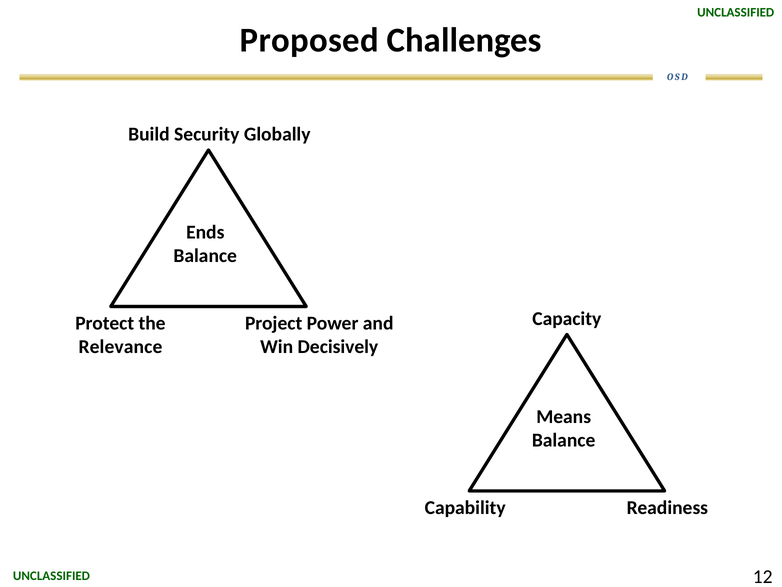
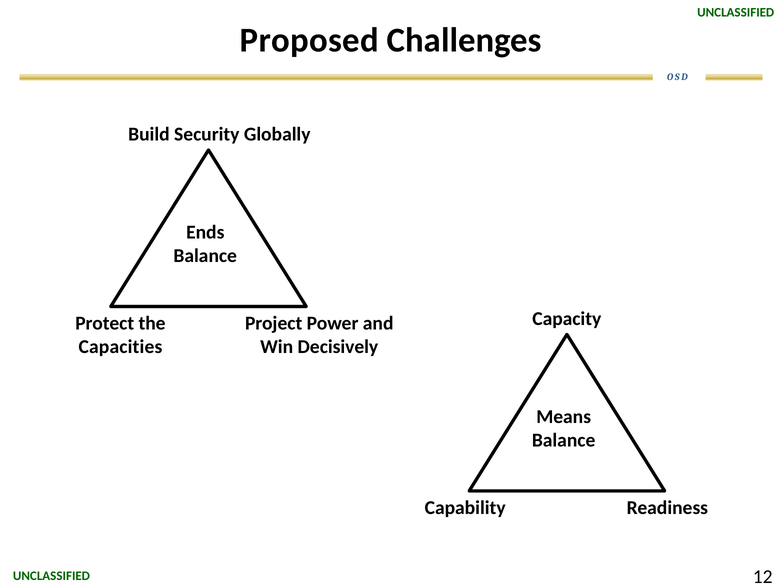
Relevance: Relevance -> Capacities (120, 347)
